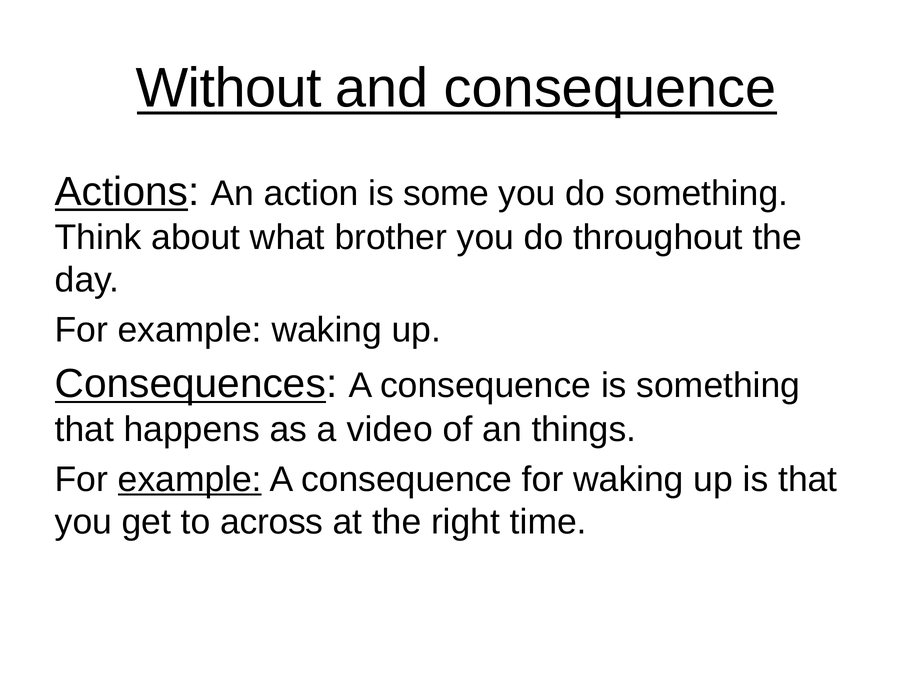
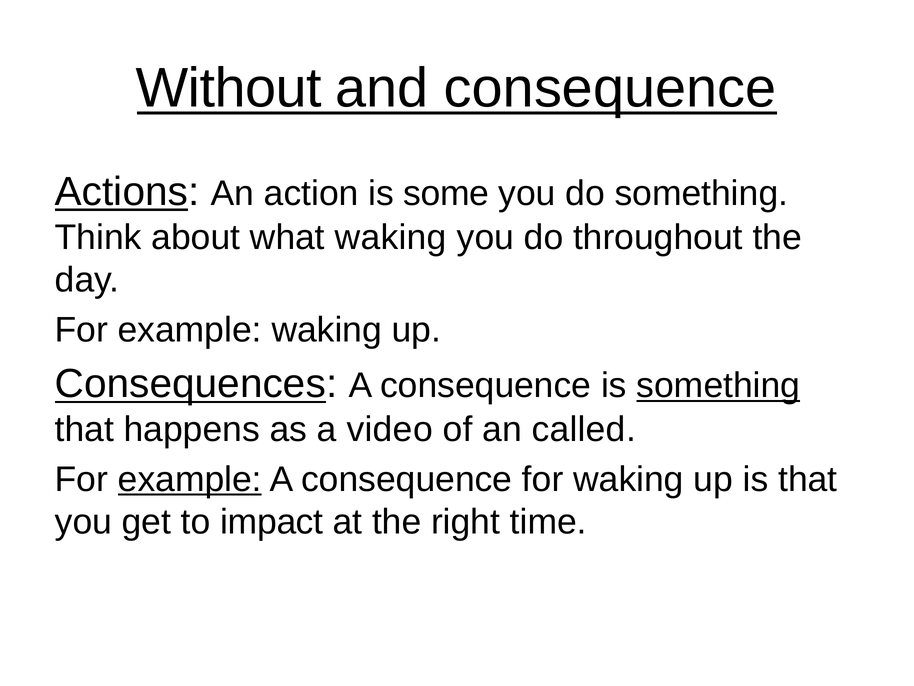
what brother: brother -> waking (391, 237)
something underline: none -> present (718, 385)
things: things -> called (584, 429)
across: across -> impact (272, 522)
